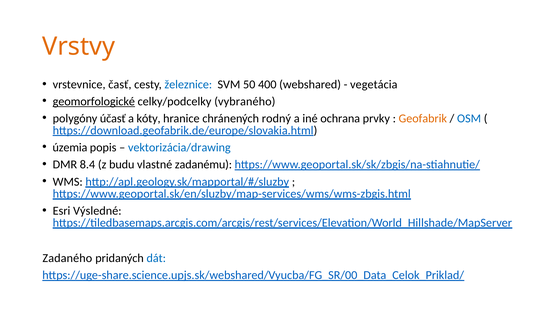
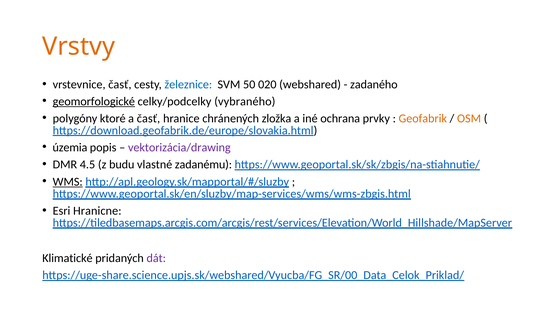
400: 400 -> 020 (267, 84)
vegetácia: vegetácia -> zadaného (374, 84)
účasť: účasť -> ktoré (113, 118)
a kóty: kóty -> časť (148, 118)
rodný: rodný -> zložka (277, 118)
OSM colour: blue -> orange (469, 118)
vektorizácia/drawing colour: blue -> purple (179, 147)
8.4: 8.4 -> 4.5 (88, 165)
WMS underline: none -> present (68, 182)
Výsledné: Výsledné -> Hranicne (97, 211)
Zadaného: Zadaného -> Klimatické (67, 258)
dát colour: blue -> purple (156, 258)
